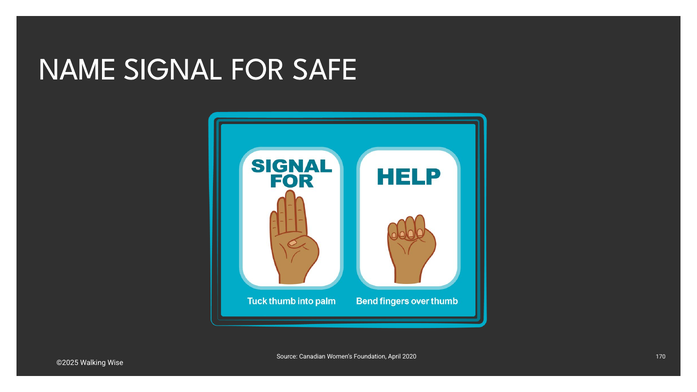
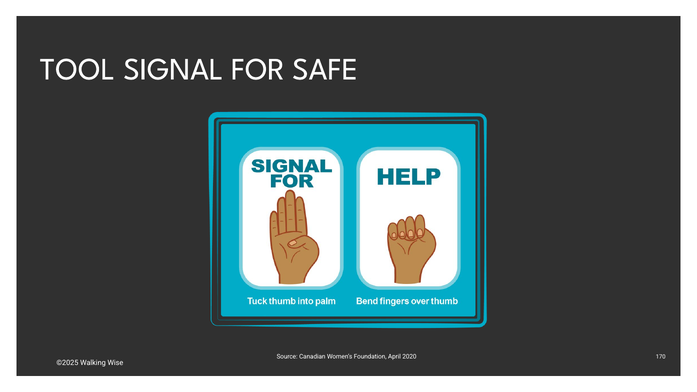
NAME: NAME -> TOOL (77, 69)
